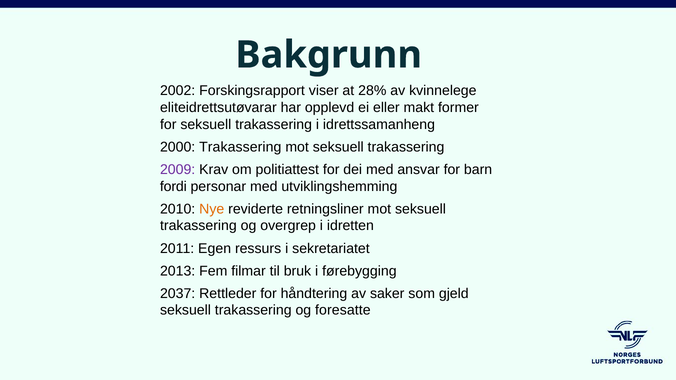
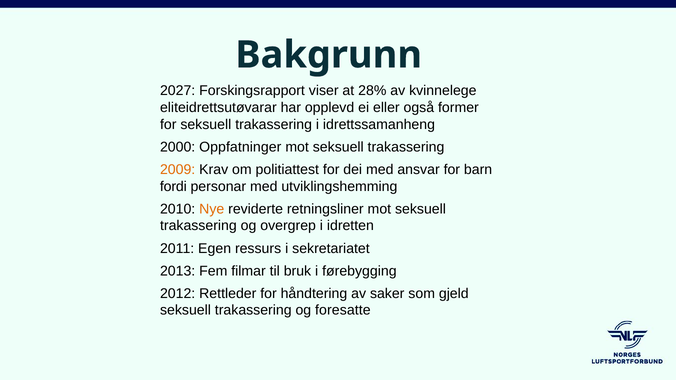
2002: 2002 -> 2027 (178, 91)
makt: makt -> også (419, 108)
2000 Trakassering: Trakassering -> Oppfatninger (240, 147)
2009 colour: purple -> orange (178, 170)
2037: 2037 -> 2012 (178, 294)
